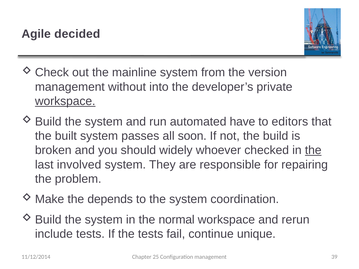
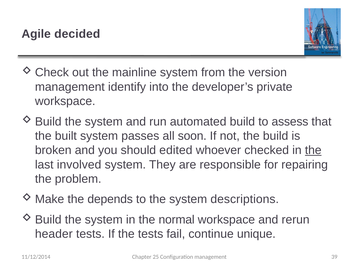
without: without -> identify (127, 87)
workspace underline: present -> none (65, 101)
automated have: have -> build (242, 122)
editors: editors -> assess (290, 122)
widely: widely -> edited (176, 150)
coordination: coordination -> descriptions (245, 199)
include: include -> header (54, 234)
